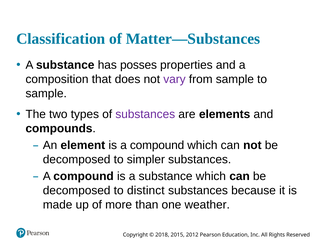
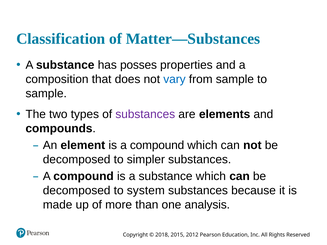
vary colour: purple -> blue (174, 79)
distinct: distinct -> system (146, 191)
weather: weather -> analysis (207, 205)
